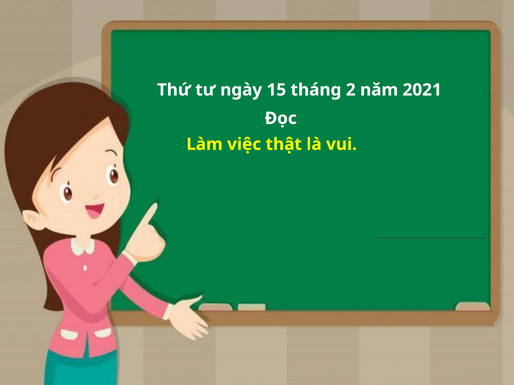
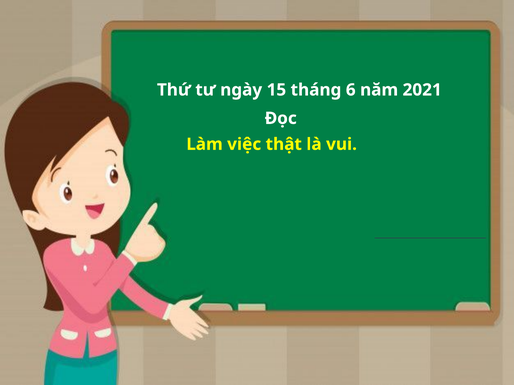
2: 2 -> 6 (351, 90)
